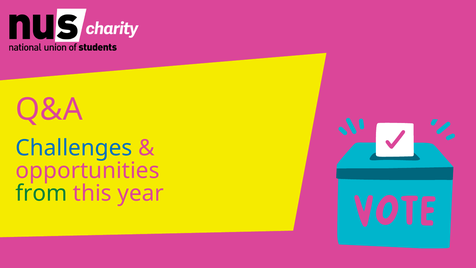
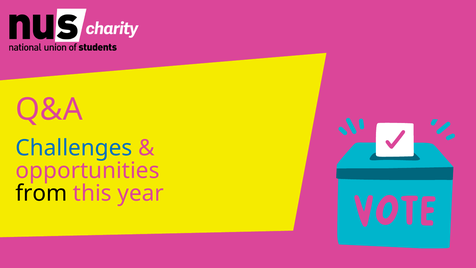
from colour: green -> black (41, 193)
